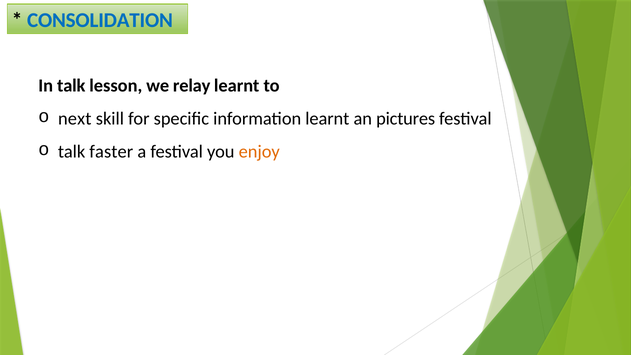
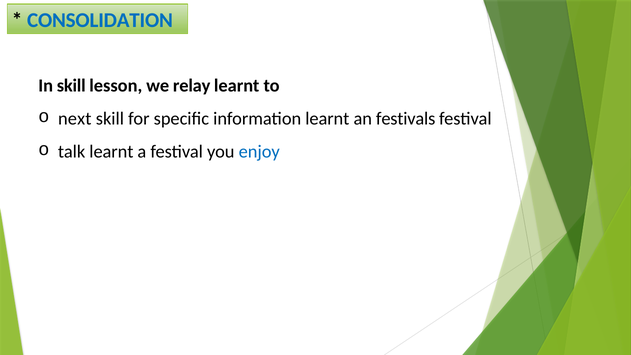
In talk: talk -> skill (71, 86)
pictures: pictures -> festivals (406, 119)
talk faster: faster -> learnt (111, 152)
enjoy colour: orange -> blue (259, 152)
